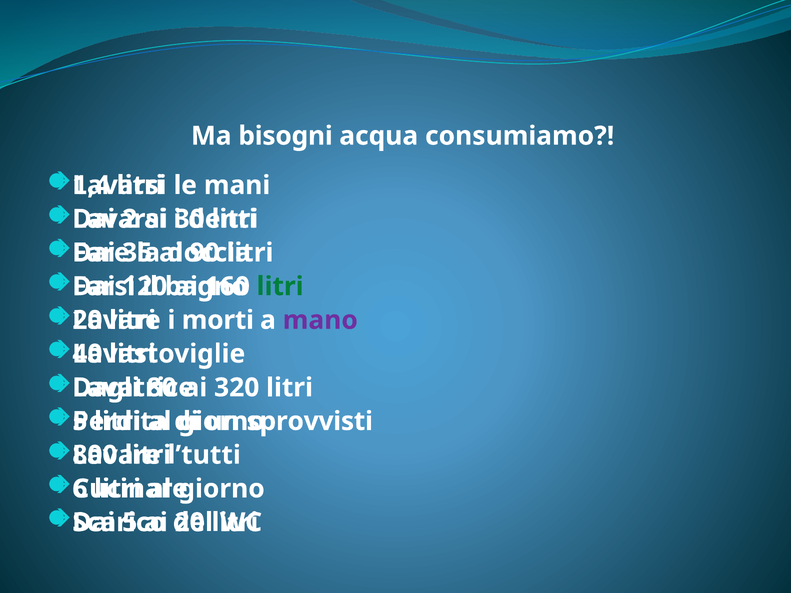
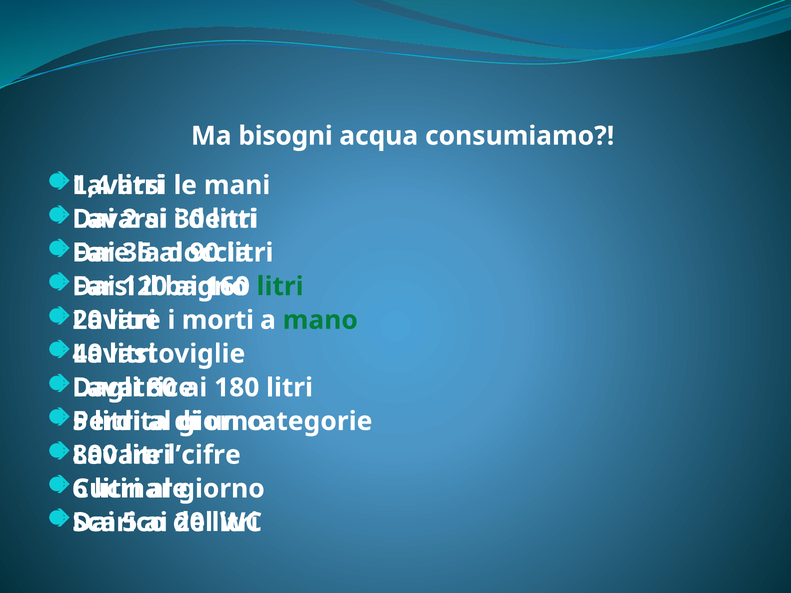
mano colour: purple -> green (320, 320)
320: 320 -> 180 (237, 388)
sprovvisti: sprovvisti -> categorie (310, 421)
l’tutti: l’tutti -> l’cifre (204, 455)
